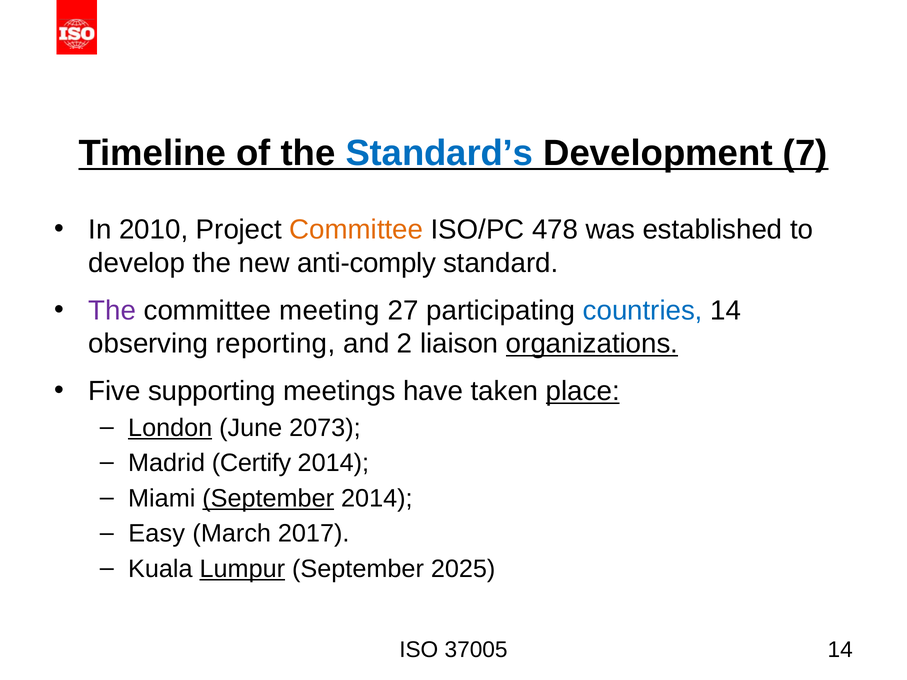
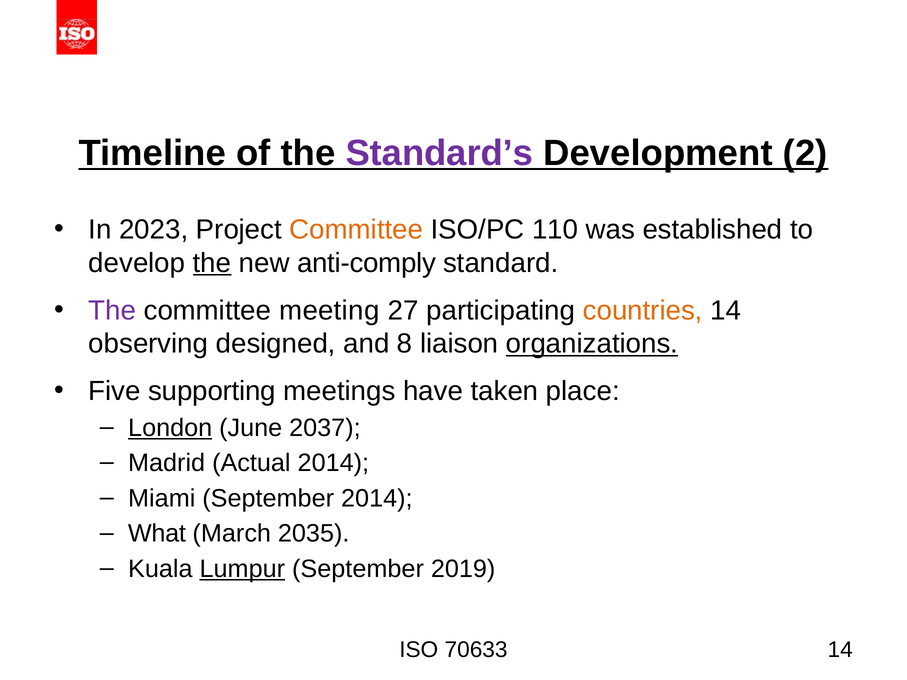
Standard’s colour: blue -> purple (439, 153)
7: 7 -> 2 (805, 153)
2010: 2010 -> 2023 (154, 230)
478: 478 -> 110 (555, 230)
the underline: none -> present (212, 263)
countries colour: blue -> orange (643, 311)
reporting: reporting -> designed (276, 344)
2: 2 -> 8 (405, 344)
place underline: present -> none (583, 391)
2073: 2073 -> 2037 (325, 428)
Certify: Certify -> Actual (251, 463)
September underline: present -> none (268, 499)
Easy: Easy -> What (157, 534)
2017: 2017 -> 2035 (314, 534)
2025: 2025 -> 2019 (463, 569)
37005: 37005 -> 70633 (476, 650)
